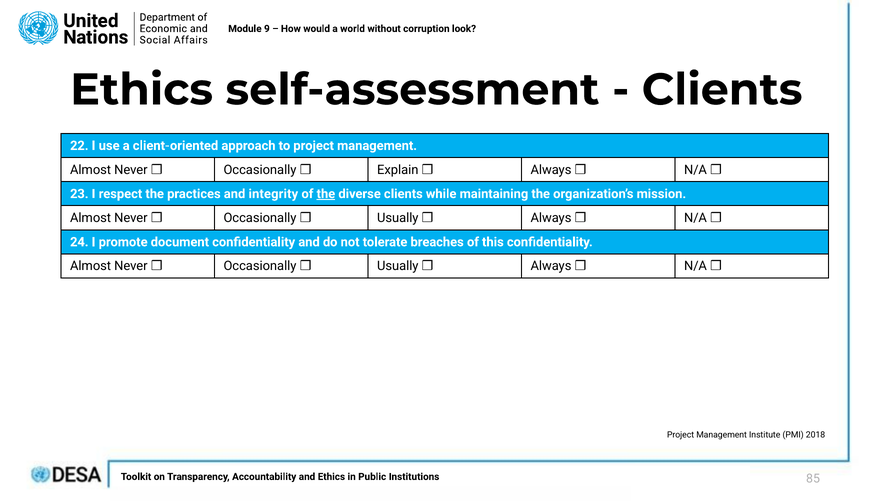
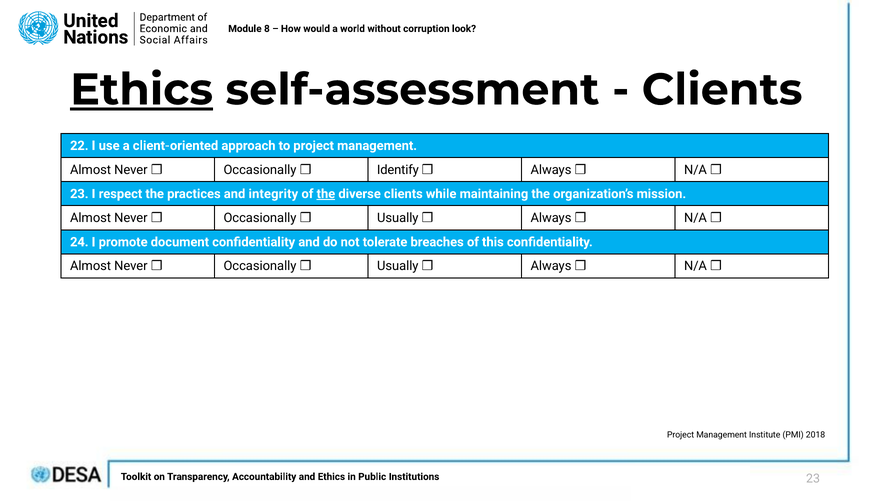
9: 9 -> 8 (267, 29)
Ethics underline: none -> present (142, 90)
Explain: Explain -> Identify (398, 170)
85: 85 -> 23 (813, 478)
